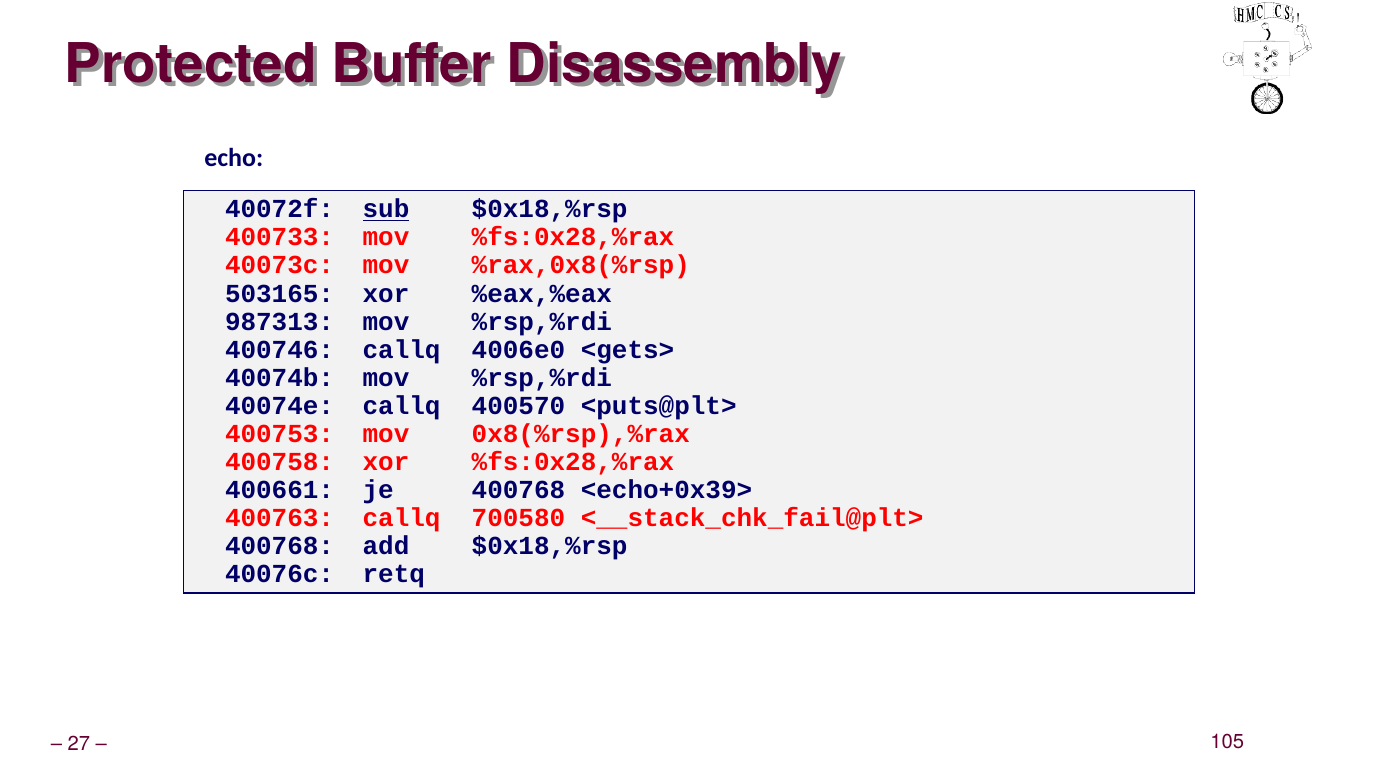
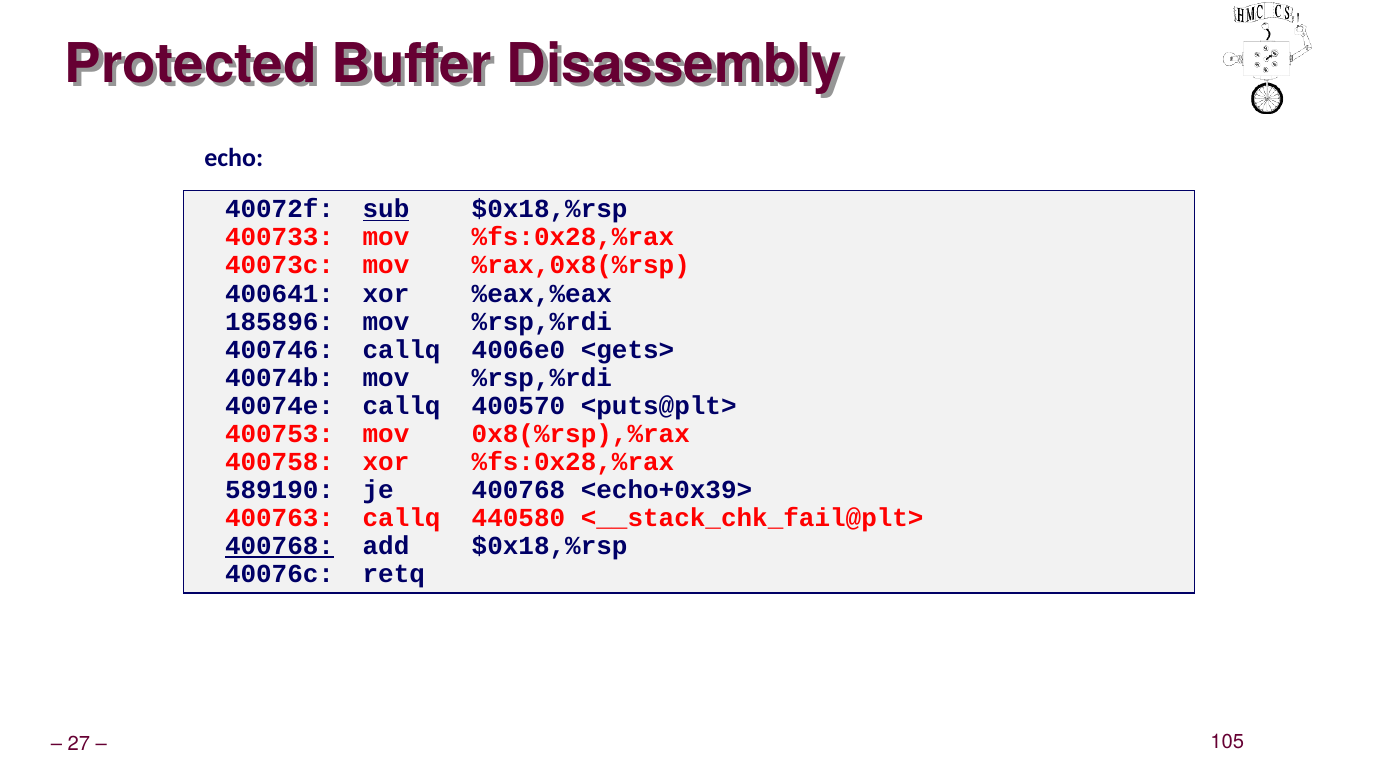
503165: 503165 -> 400641 (280, 293)
987313: 987313 -> 185896 (280, 322)
400661: 400661 -> 589190 (280, 490)
700580: 700580 -> 440580 (518, 518)
400768 underline: none -> present (280, 546)
